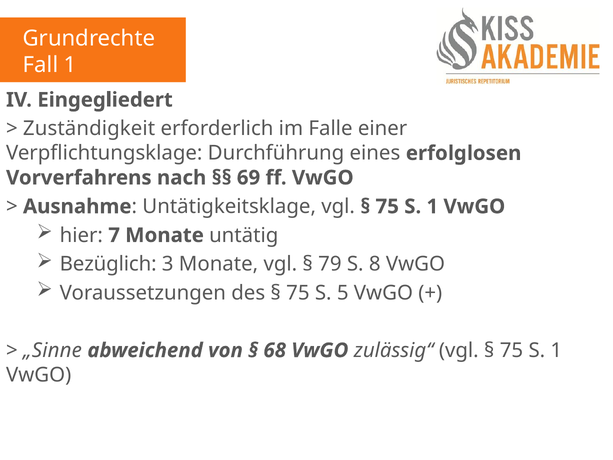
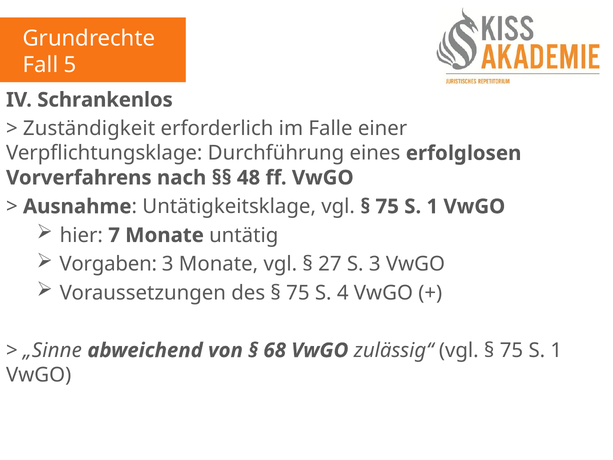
Fall 1: 1 -> 5 (70, 65)
Eingegliedert: Eingegliedert -> Schrankenlos (105, 100)
69: 69 -> 48 (249, 178)
Bezüglich: Bezüglich -> Vorgaben (108, 264)
79: 79 -> 27 (330, 264)
S 8: 8 -> 3 (375, 264)
5: 5 -> 4 (343, 293)
